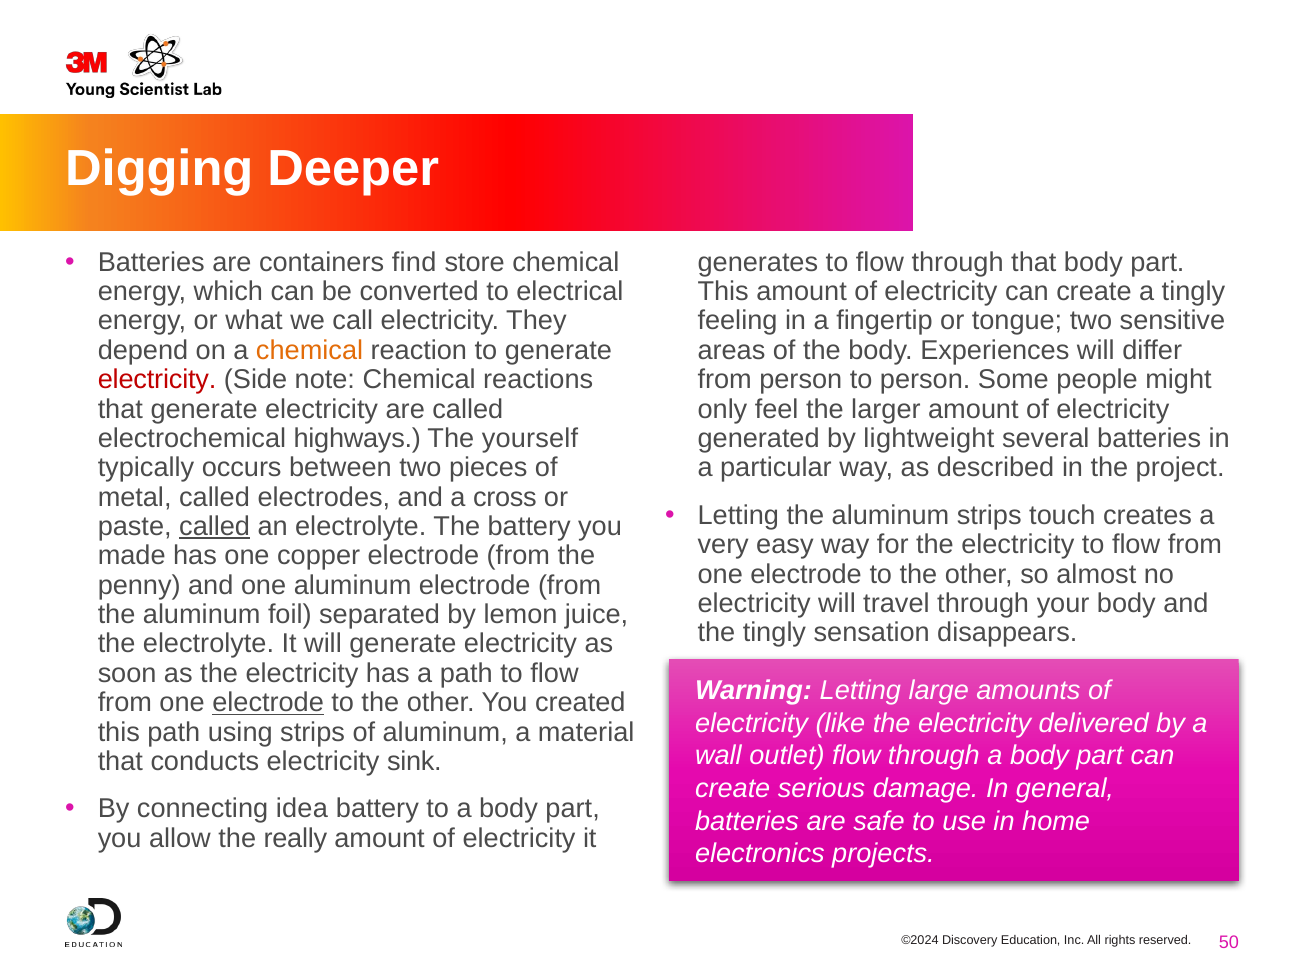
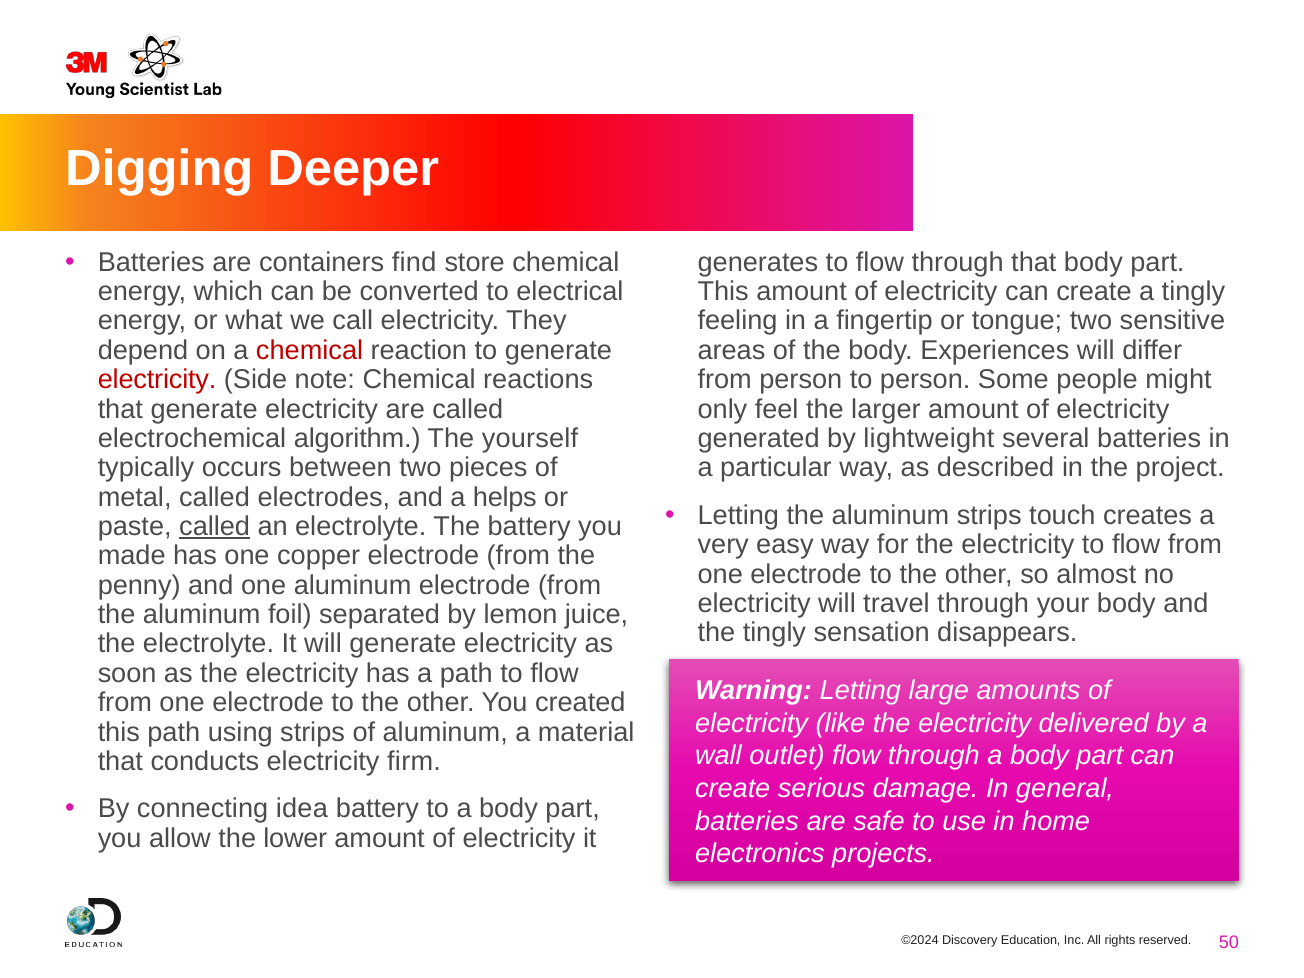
chemical colour: orange -> red (310, 350)
highways: highways -> algorithm (357, 438)
cross: cross -> helps (505, 497)
electrode underline: present -> none (268, 703)
sink: sink -> firm (414, 761)
really: really -> lower (295, 838)
